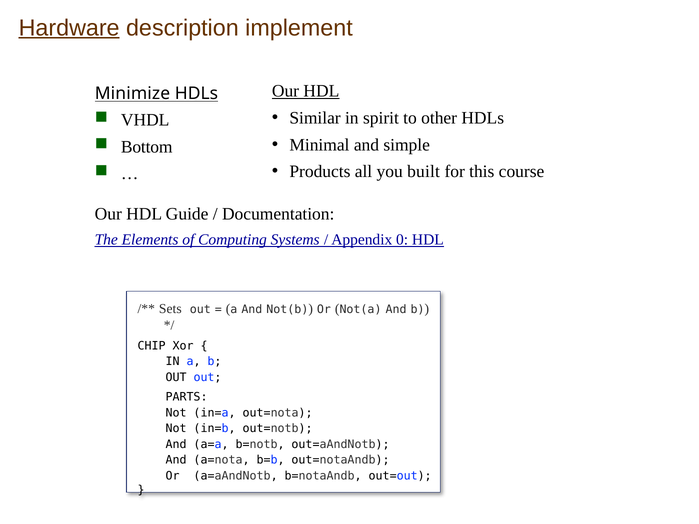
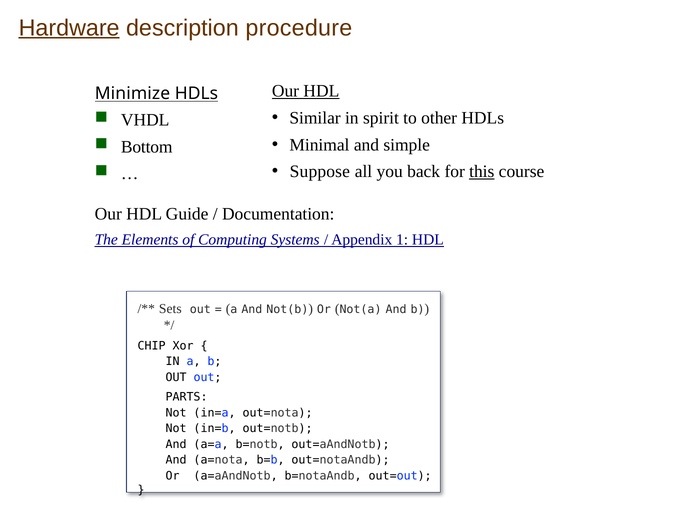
implement: implement -> procedure (299, 28)
Products: Products -> Suppose (320, 172)
built: built -> back (424, 172)
this underline: none -> present (482, 172)
0: 0 -> 1 (402, 240)
